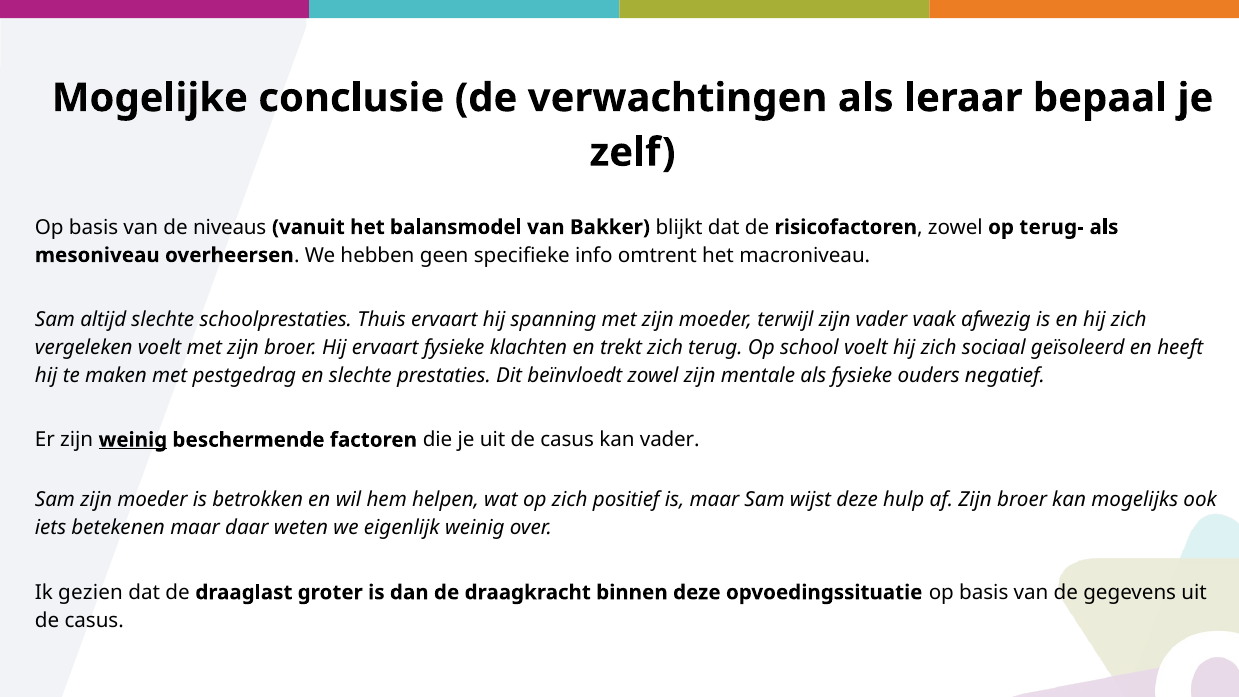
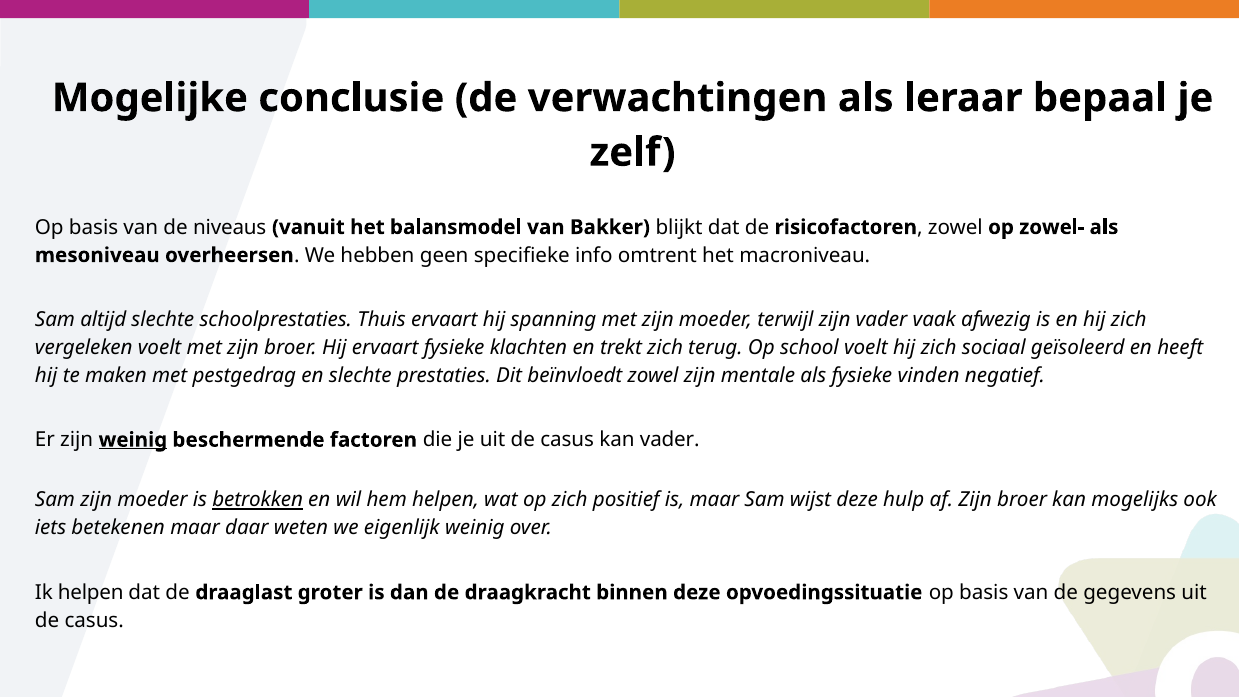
terug-: terug- -> zowel- (1052, 227)
ouders: ouders -> vinden (929, 376)
betrokken underline: none -> present (258, 500)
Ik gezien: gezien -> helpen (91, 592)
